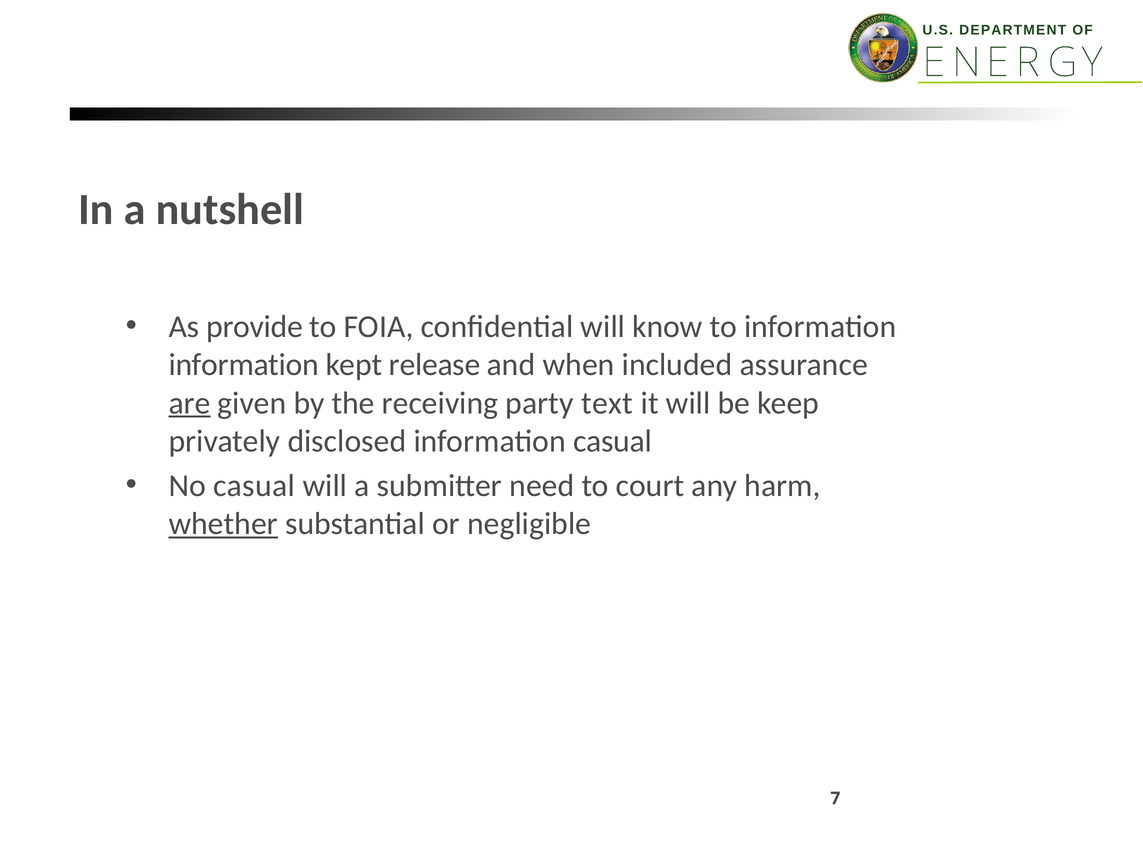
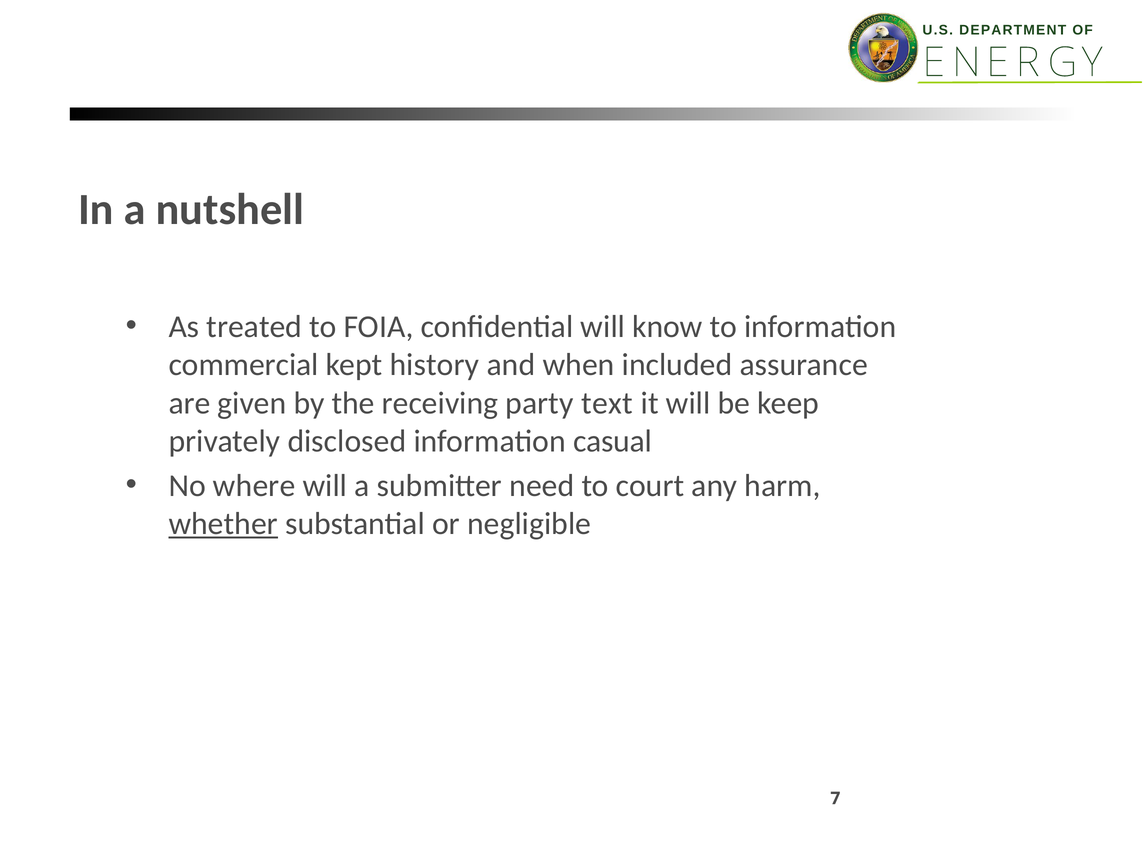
provide: provide -> treated (254, 326)
information: information -> commercial (244, 365)
release: release -> history (434, 365)
are underline: present -> none (190, 403)
No casual: casual -> where (254, 485)
